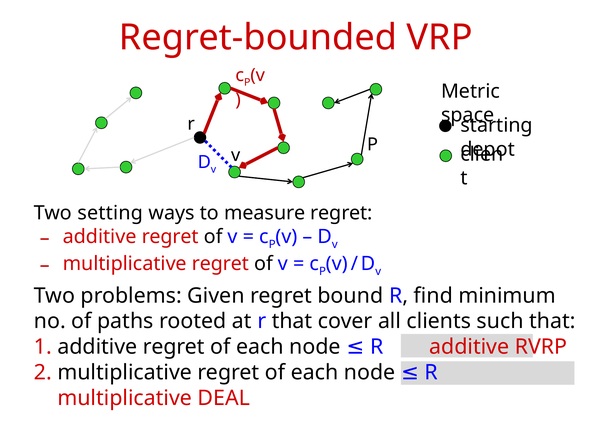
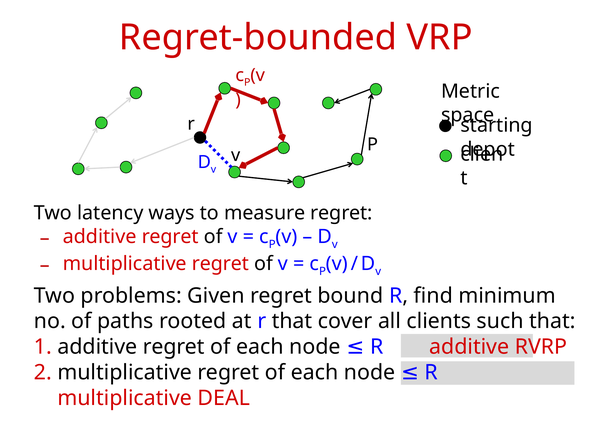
setting: setting -> latency (110, 213)
